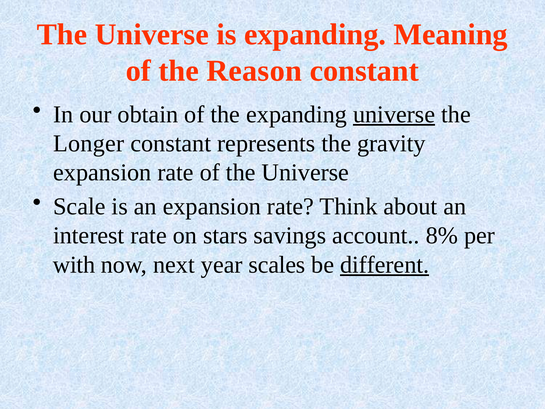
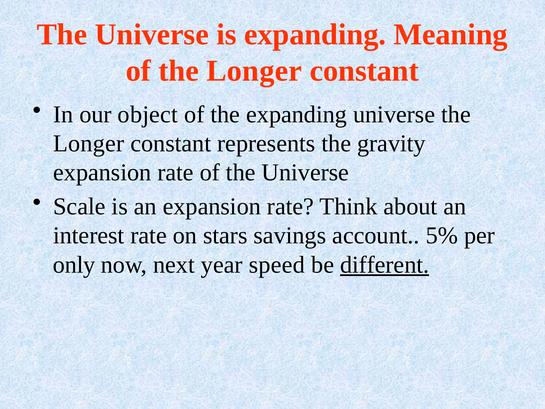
of the Reason: Reason -> Longer (254, 71)
obtain: obtain -> object (148, 114)
universe underline: present -> none (394, 114)
8%: 8% -> 5% (442, 235)
with: with -> only (74, 265)
scales: scales -> speed (277, 265)
